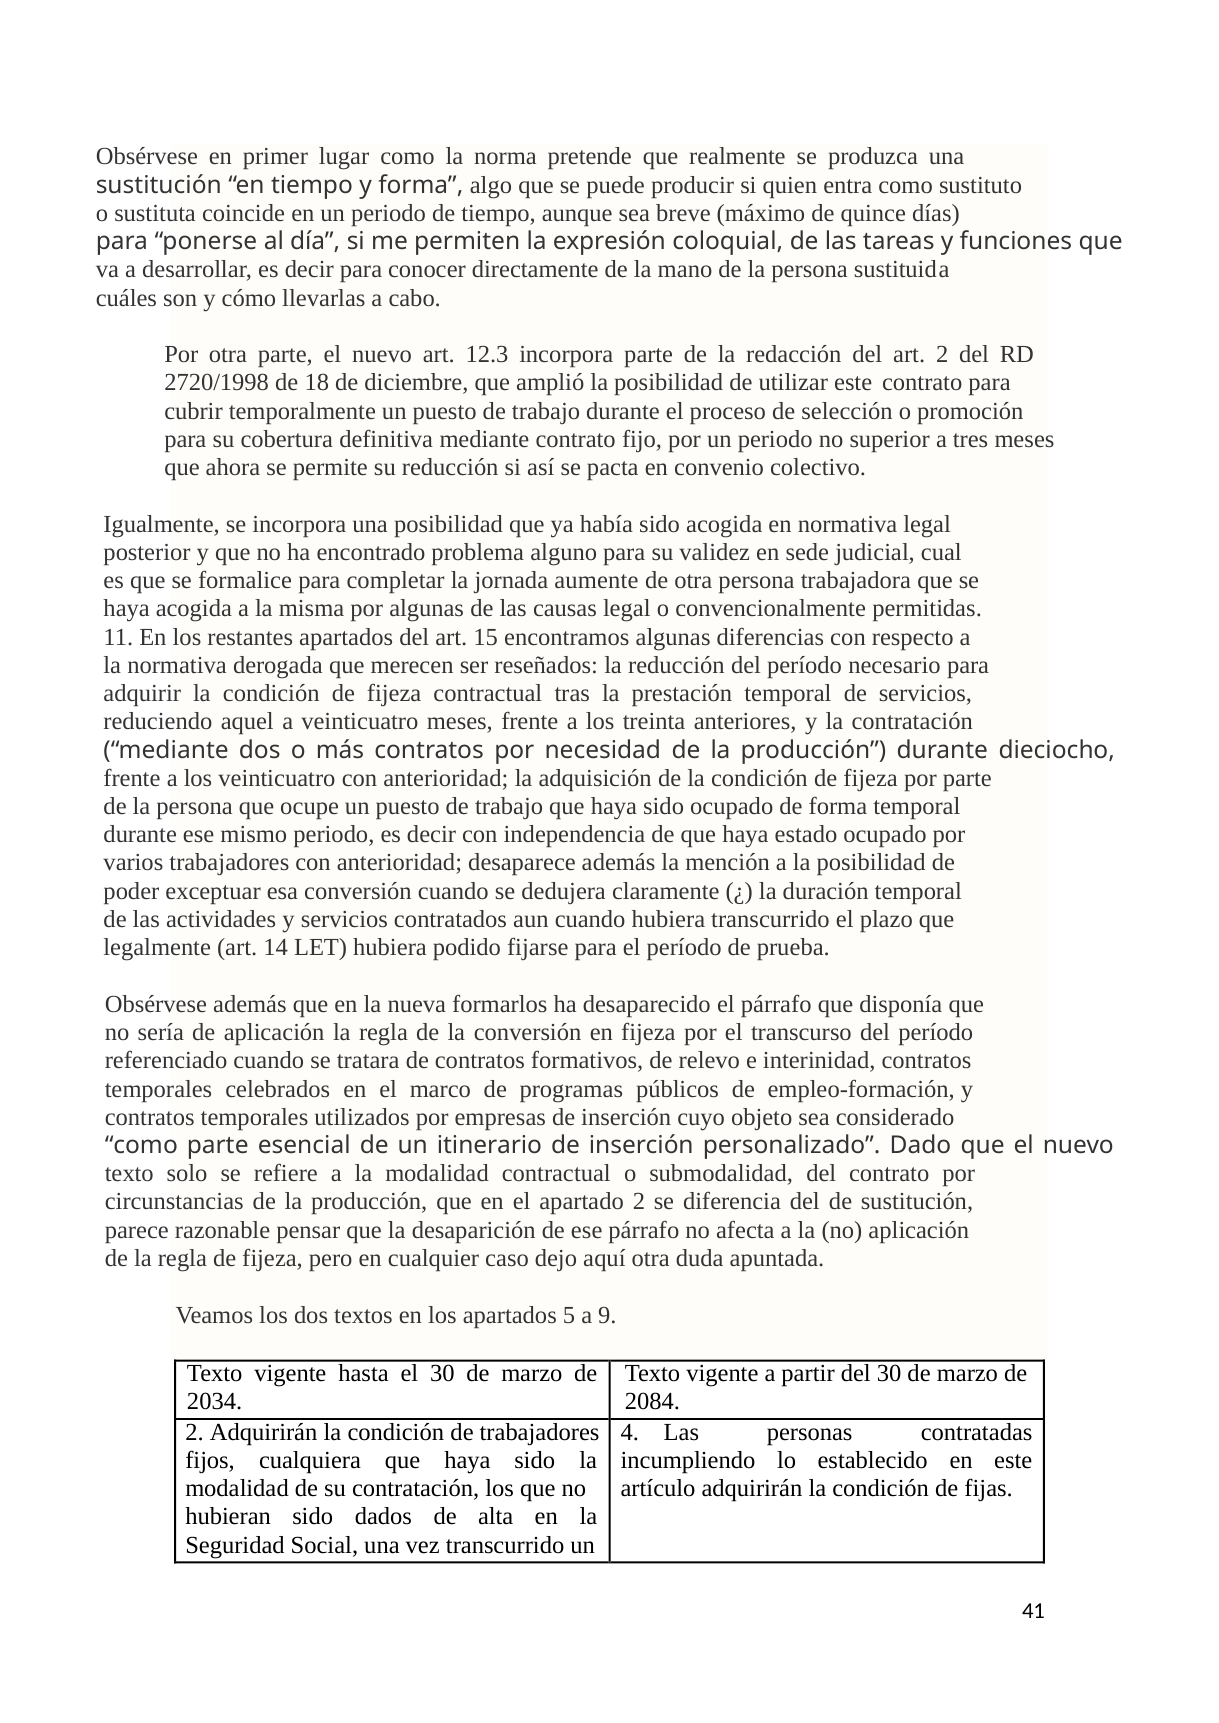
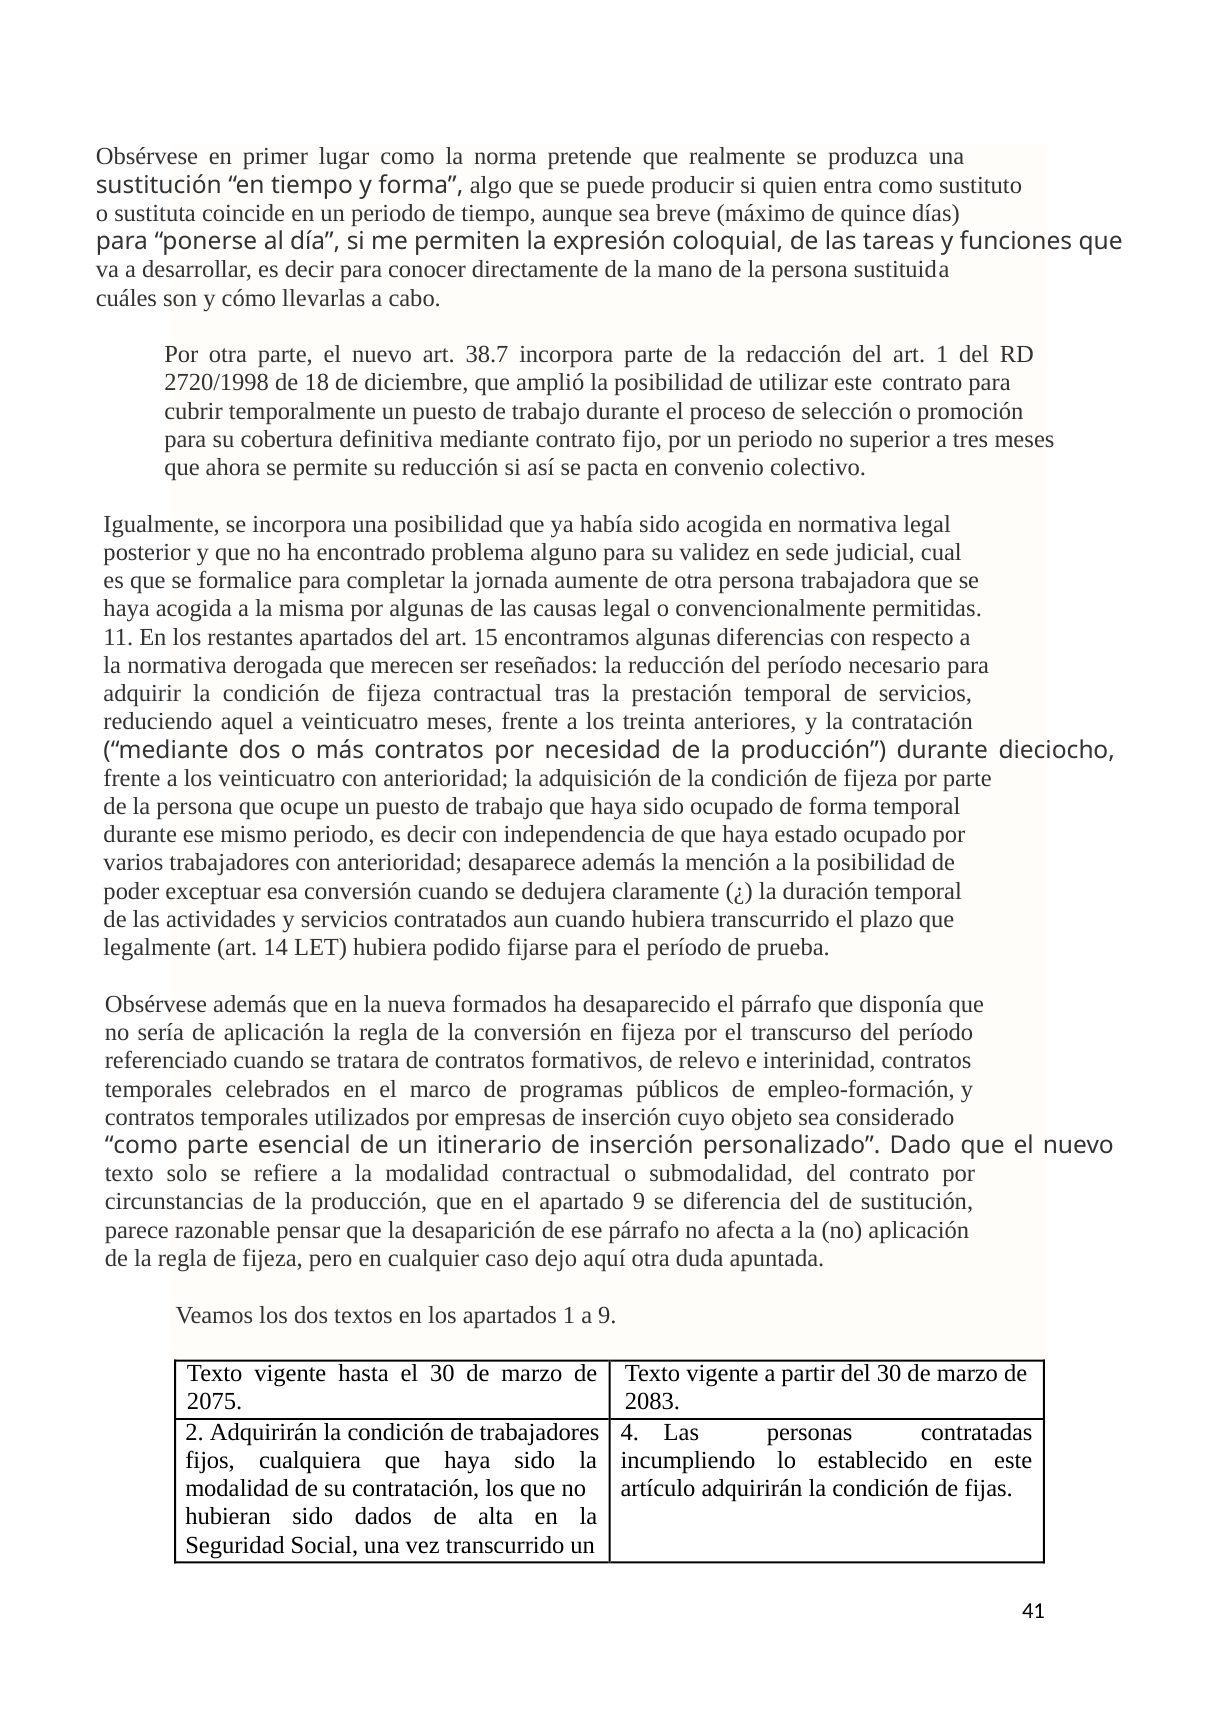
12.3: 12.3 -> 38.7 (487, 355)
art 2: 2 -> 1 (942, 355)
formarlos: formarlos -> formados (500, 1005)
apartado 2: 2 -> 9 (639, 1202)
apartados 5: 5 -> 1 (569, 1315)
2034: 2034 -> 2075 (215, 1402)
2084: 2084 -> 2083 (652, 1402)
